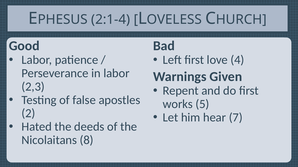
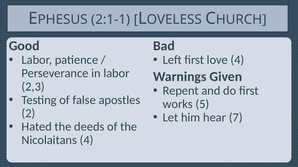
2:1-4: 2:1-4 -> 2:1-1 (111, 20)
Nicolaitans 8: 8 -> 4 (87, 141)
